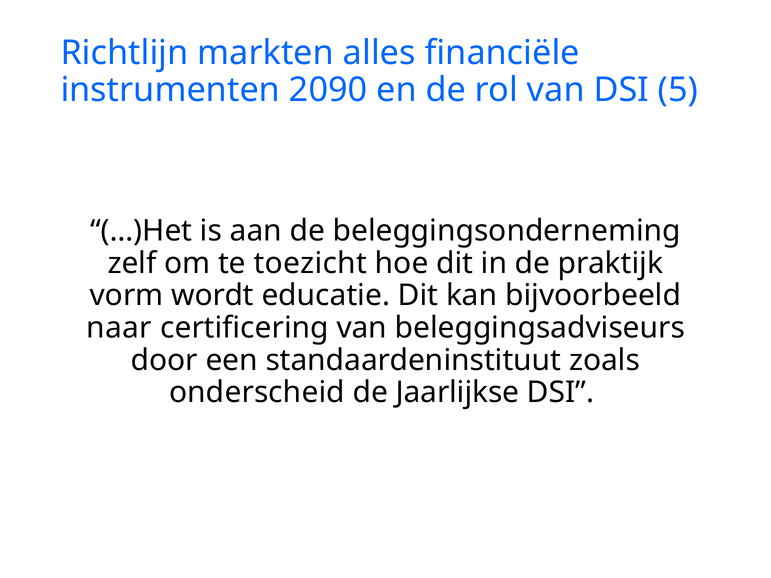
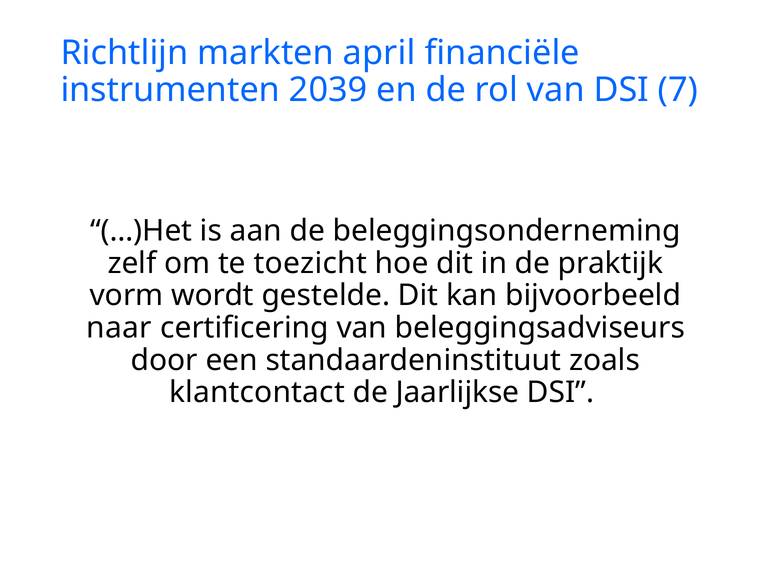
alles: alles -> april (379, 53)
2090: 2090 -> 2039 (328, 90)
5: 5 -> 7 (678, 90)
educatie: educatie -> gestelde (326, 296)
onderscheid: onderscheid -> klantcontact (257, 393)
